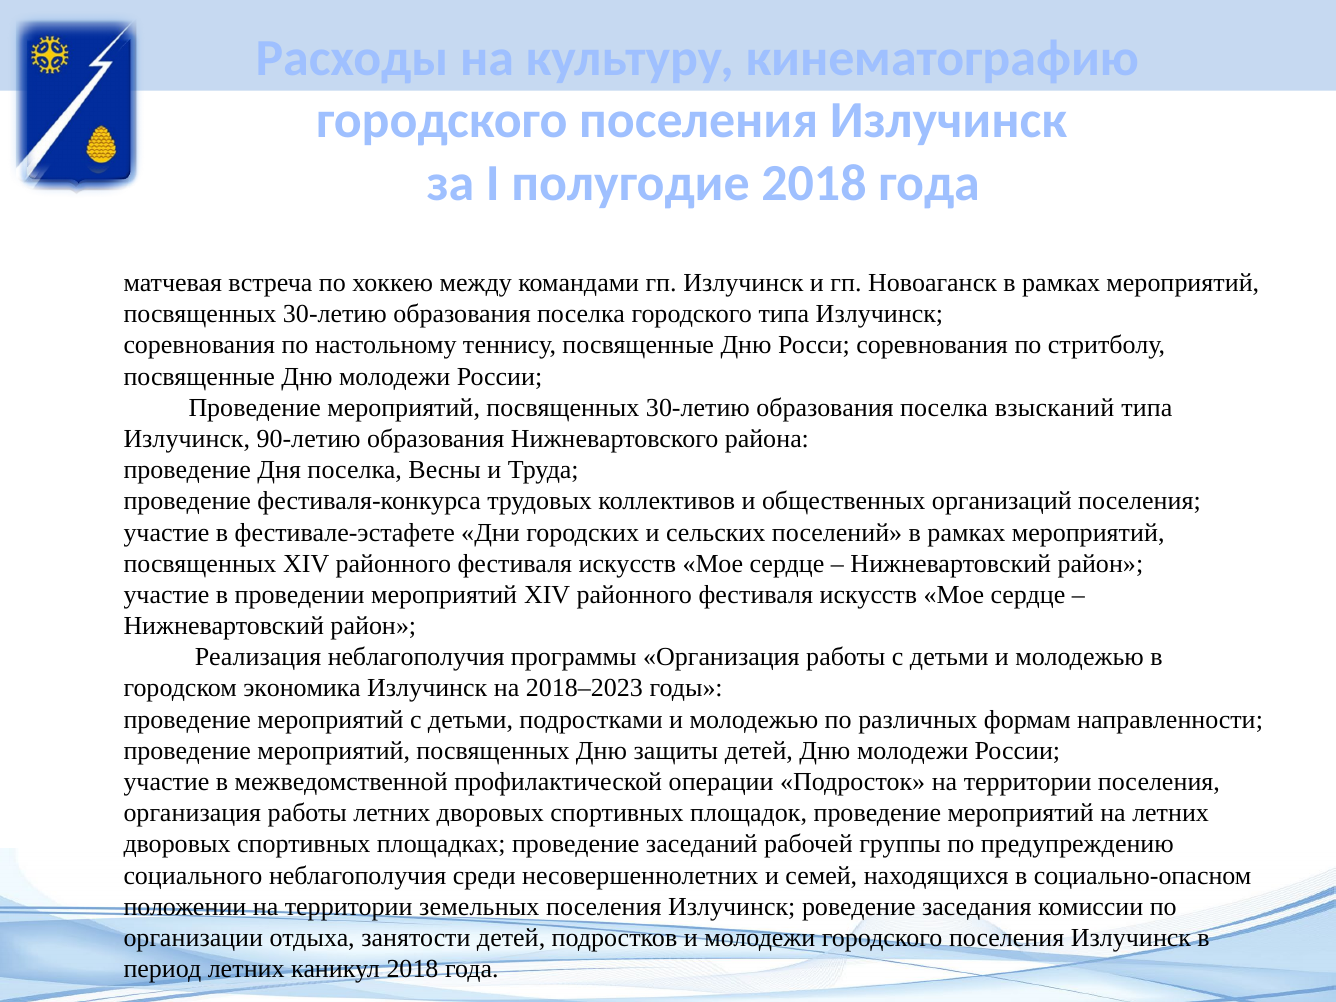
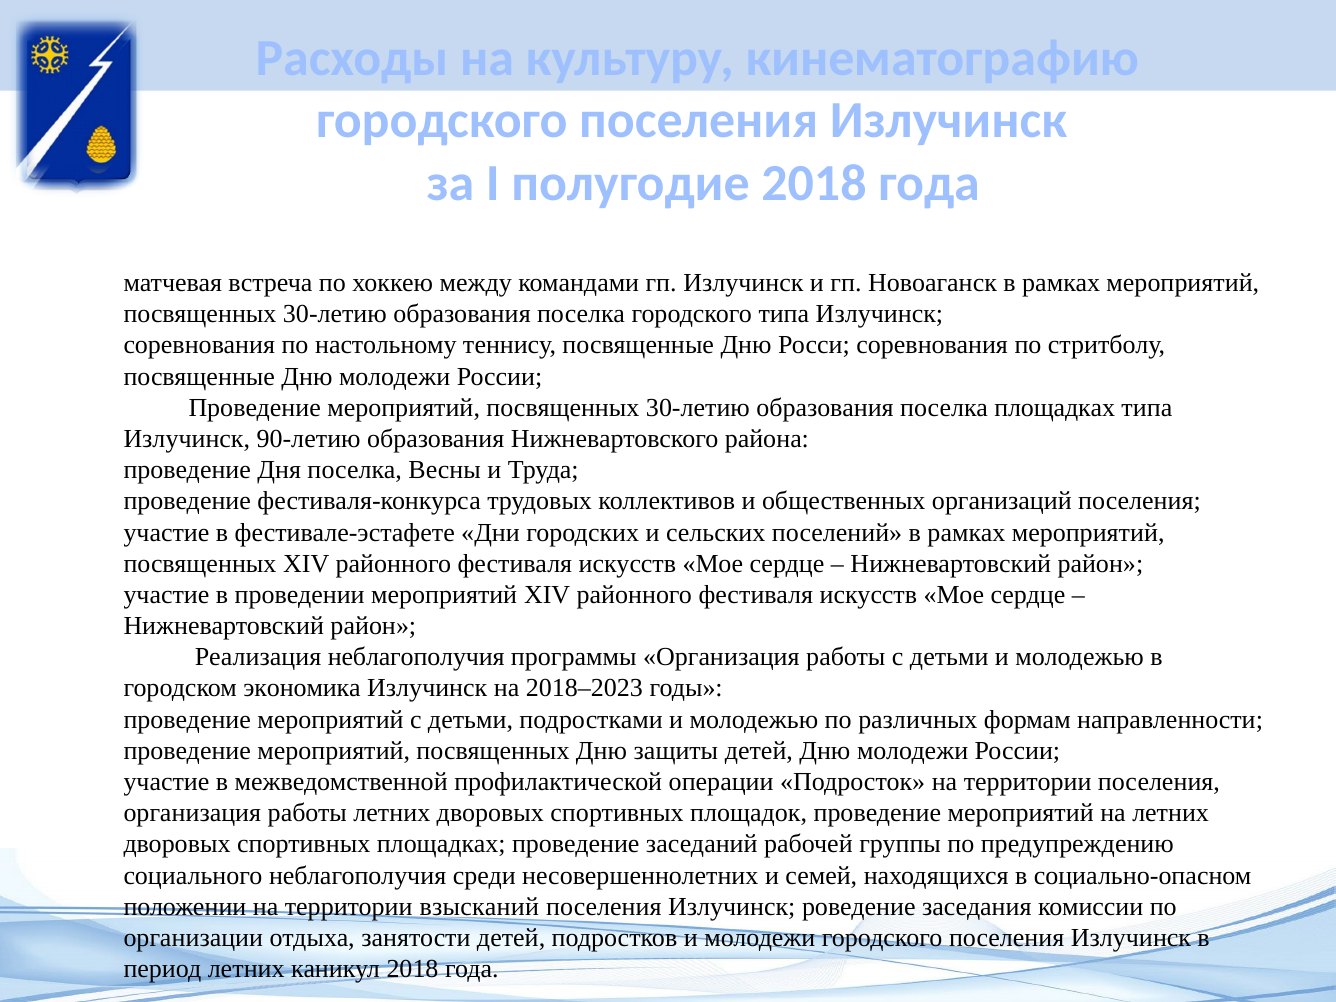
поселка взысканий: взысканий -> площадках (1055, 408)
земельных: земельных -> взысканий (479, 907)
